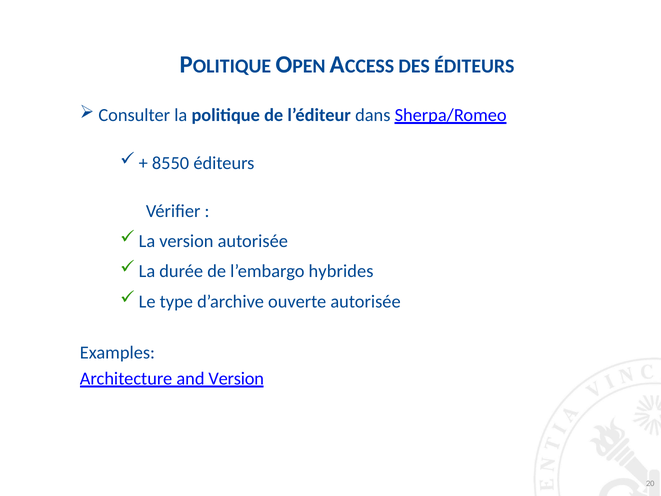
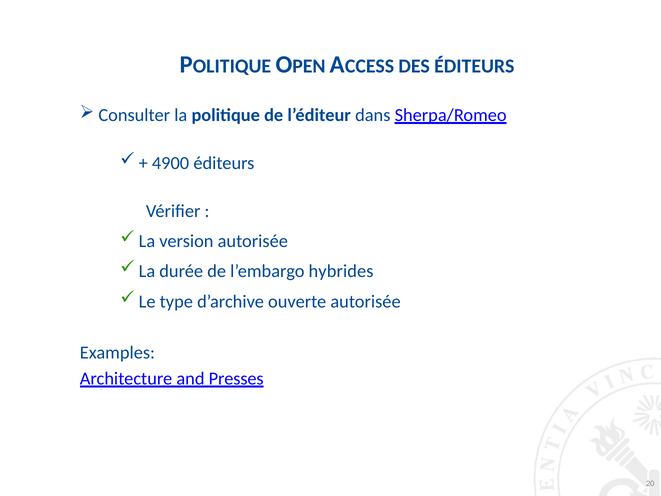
8550: 8550 -> 4900 (171, 163)
and Version: Version -> Presses (236, 378)
